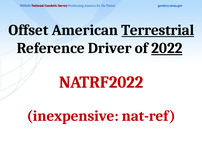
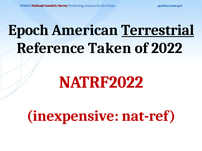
Offset: Offset -> Epoch (28, 30)
Driver: Driver -> Taken (110, 48)
2022 underline: present -> none (167, 48)
